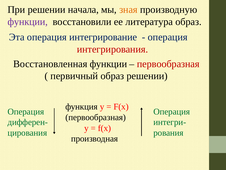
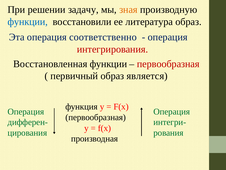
начала: начала -> задачу (83, 10)
функции colour: purple -> blue (28, 22)
интегрирование: интегрирование -> соответственно (103, 37)
образ решении: решении -> является (147, 76)
